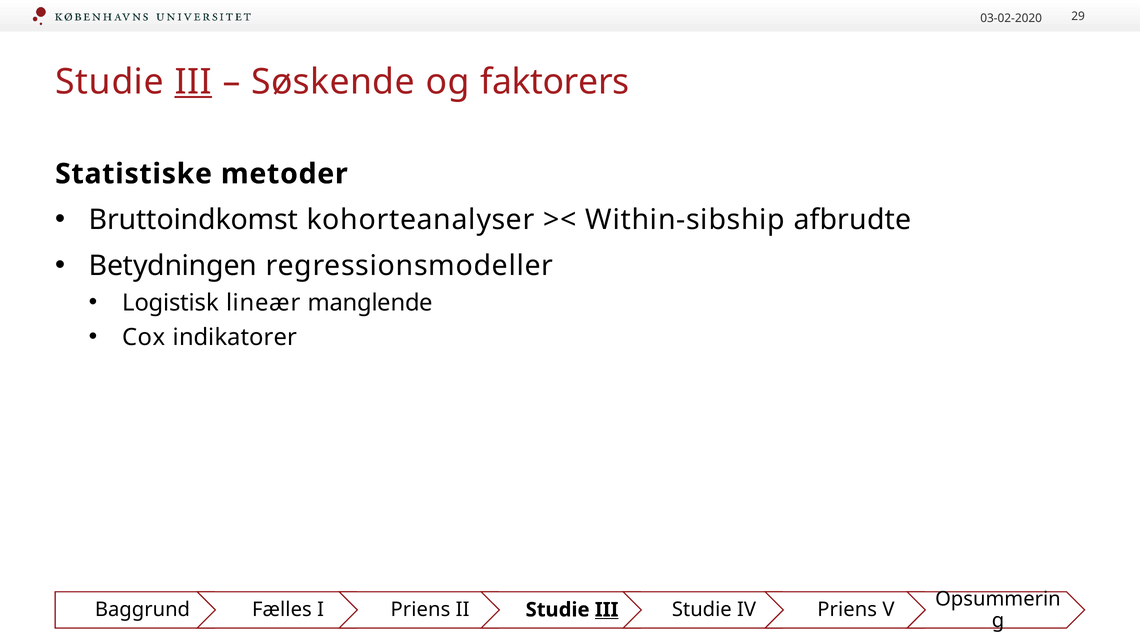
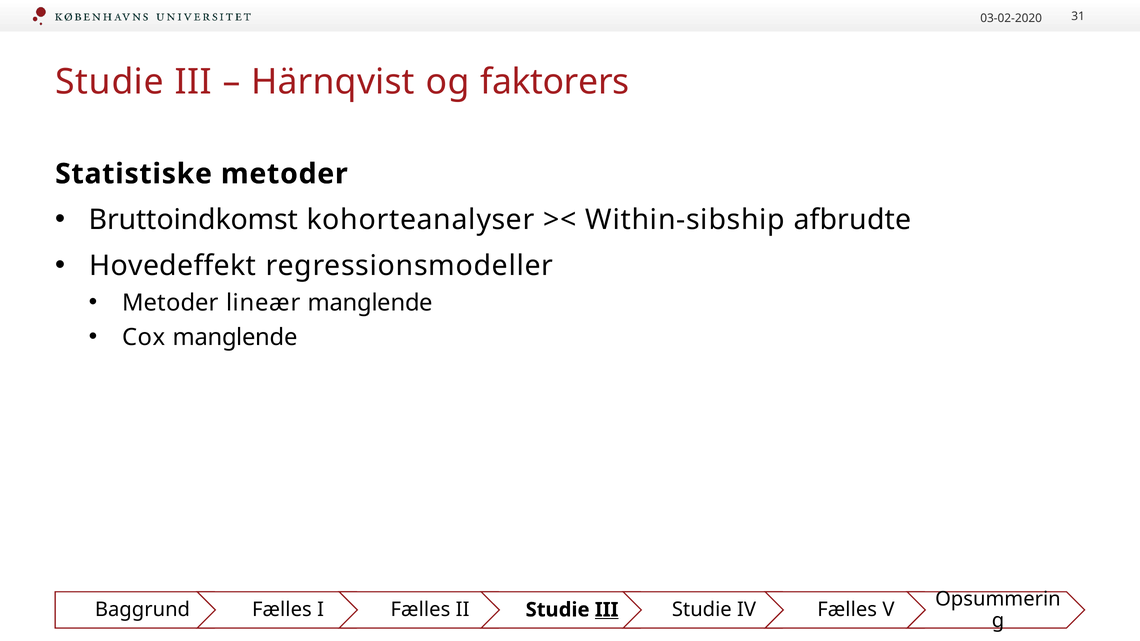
29: 29 -> 31 (1078, 16)
III underline: present -> none (193, 82)
Søskende: Søskende -> Härnqvist (333, 82)
Betydningen: Betydningen -> Hovedeffekt (173, 266)
Logistisk: Logistisk -> Metoder (170, 303)
Cox indikatorer: indikatorer -> manglende (235, 338)
Priens: Priens -> Fælles (420, 610)
Priens: Priens -> Fælles (847, 610)
